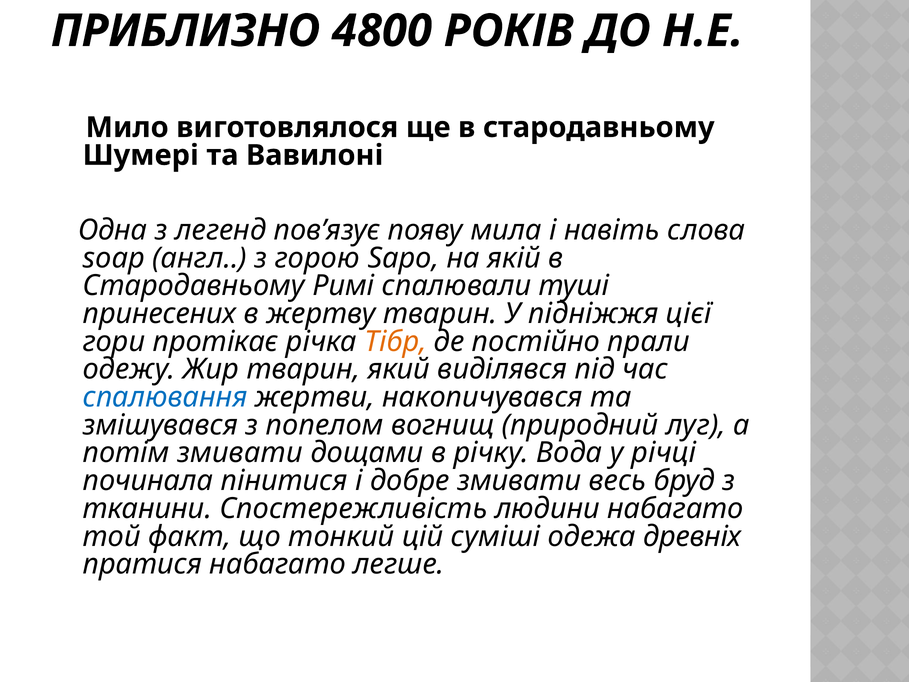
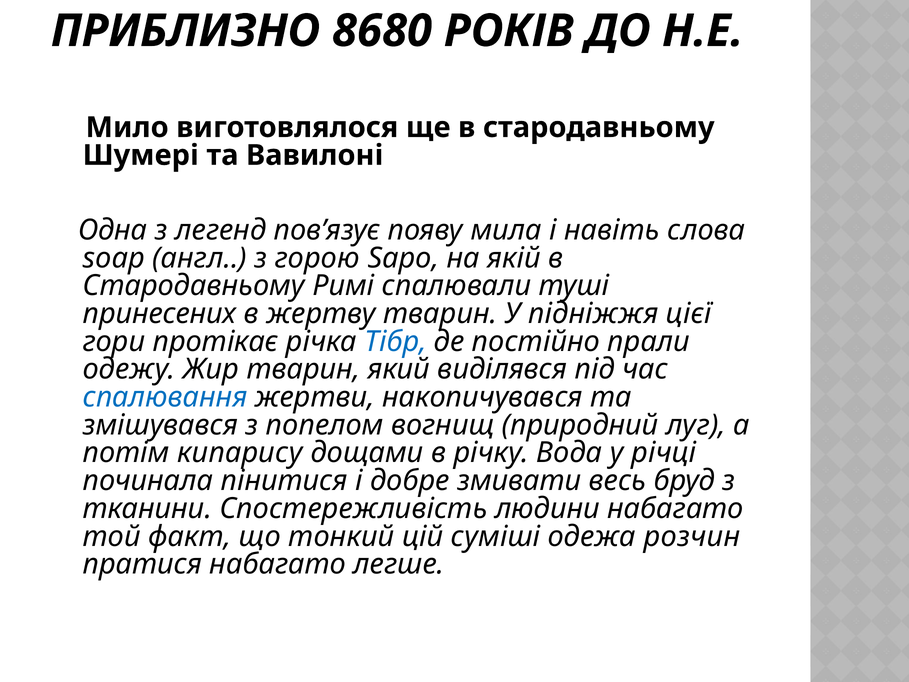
4800: 4800 -> 8680 (382, 31)
Тібр colour: orange -> blue (395, 341)
потім змивати: змивати -> кипарису (240, 453)
древніх: древніх -> розчин (692, 536)
